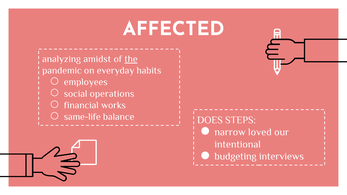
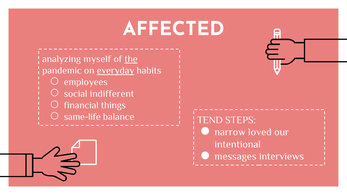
amidst: amidst -> myself (97, 59)
everyday underline: none -> present (115, 71)
operations: operations -> indifferent (112, 94)
works: works -> things (113, 105)
DOES: DOES -> TEND (210, 120)
budgeting: budgeting -> messages (235, 156)
